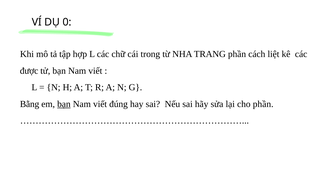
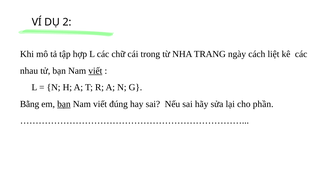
0: 0 -> 2 (67, 22)
TRANG phần: phần -> ngày (237, 54)
được: được -> nhau (29, 71)
viết underline: none -> present (95, 71)
